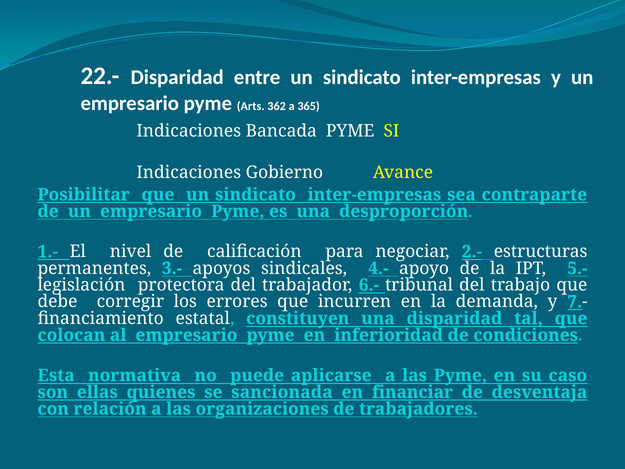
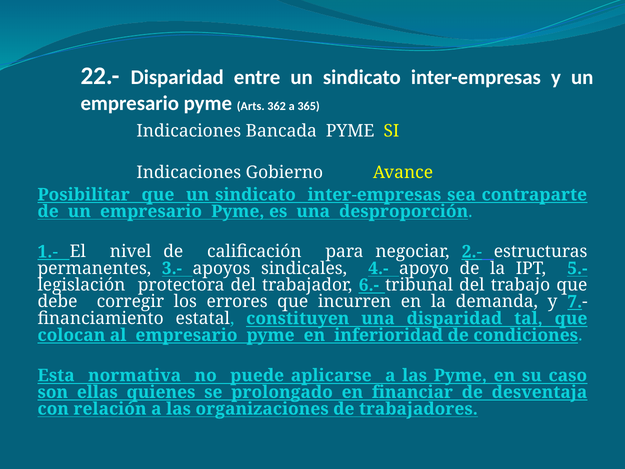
sancionada: sancionada -> prolongado (282, 392)
